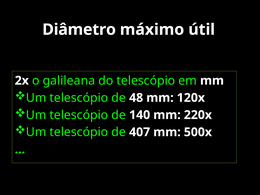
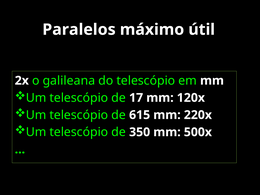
Diâmetro: Diâmetro -> Paralelos (79, 30)
48: 48 -> 17 (136, 98)
140: 140 -> 615 (140, 115)
407: 407 -> 350 (140, 132)
